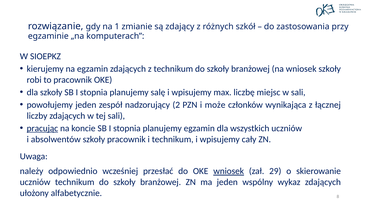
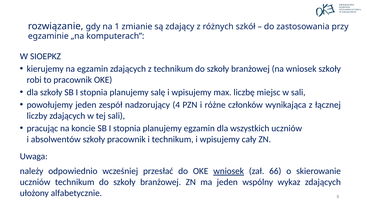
2: 2 -> 4 (176, 105)
może: może -> różne (215, 105)
pracując underline: present -> none (42, 129)
29: 29 -> 66 (275, 172)
